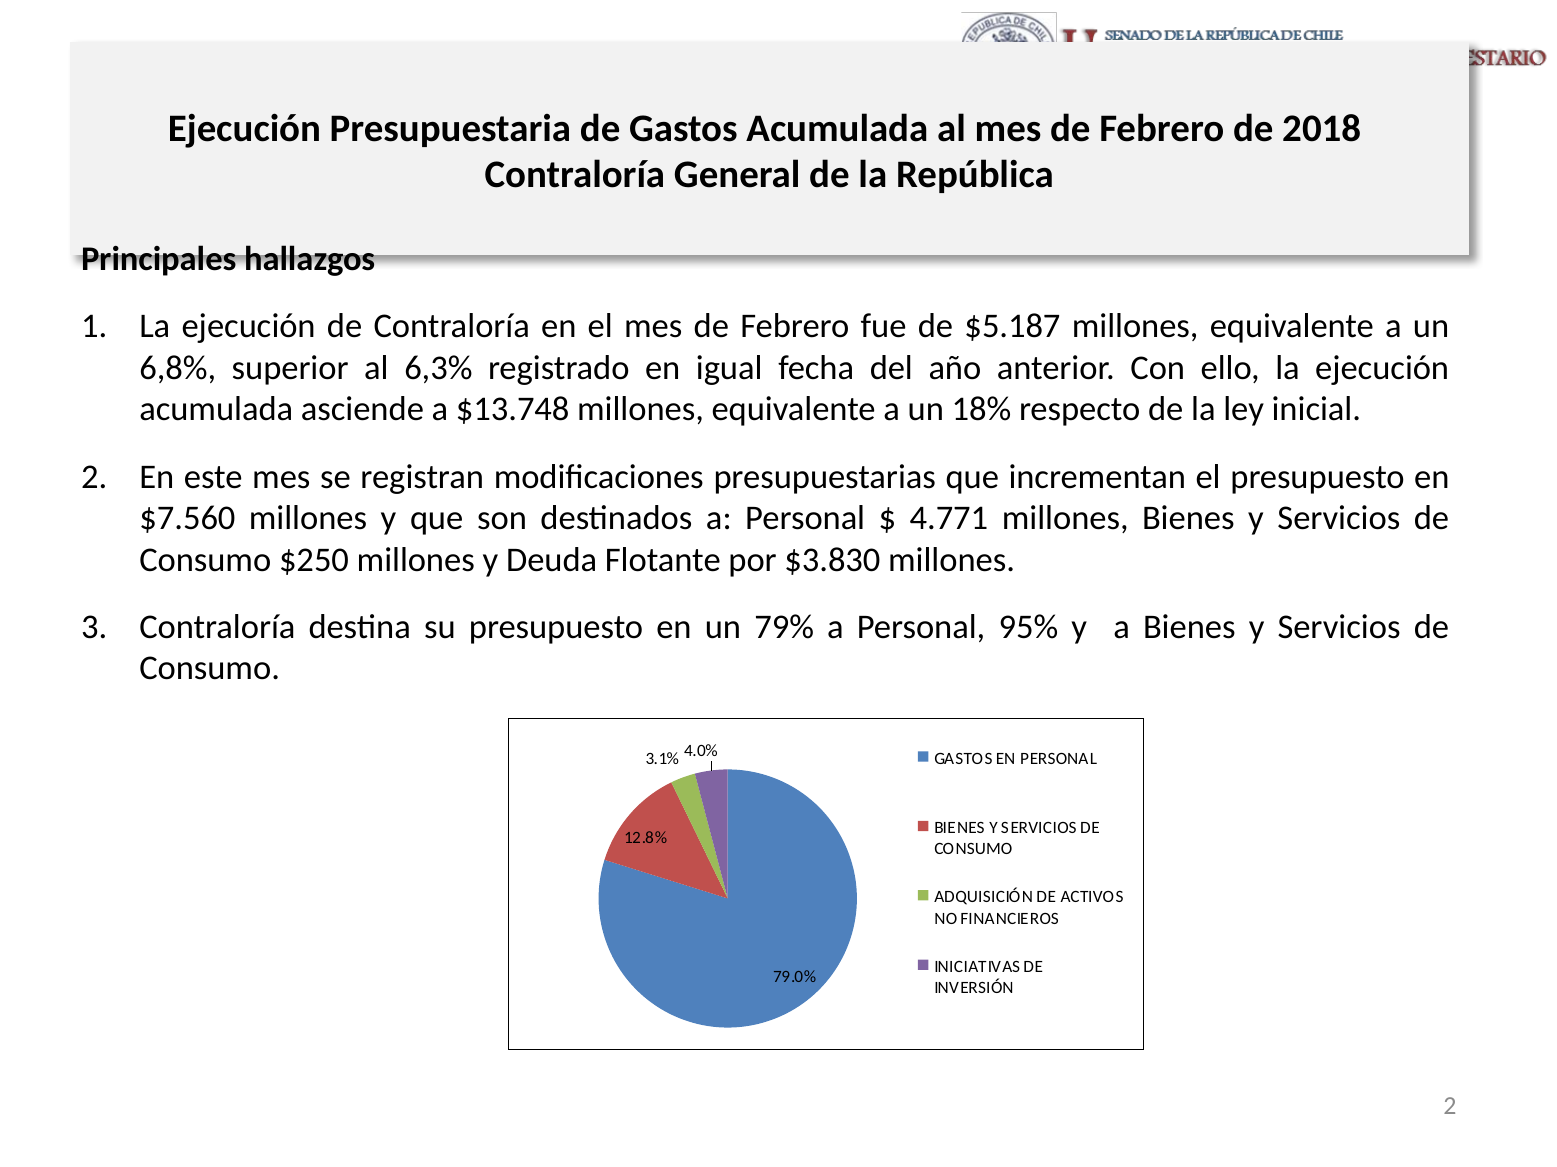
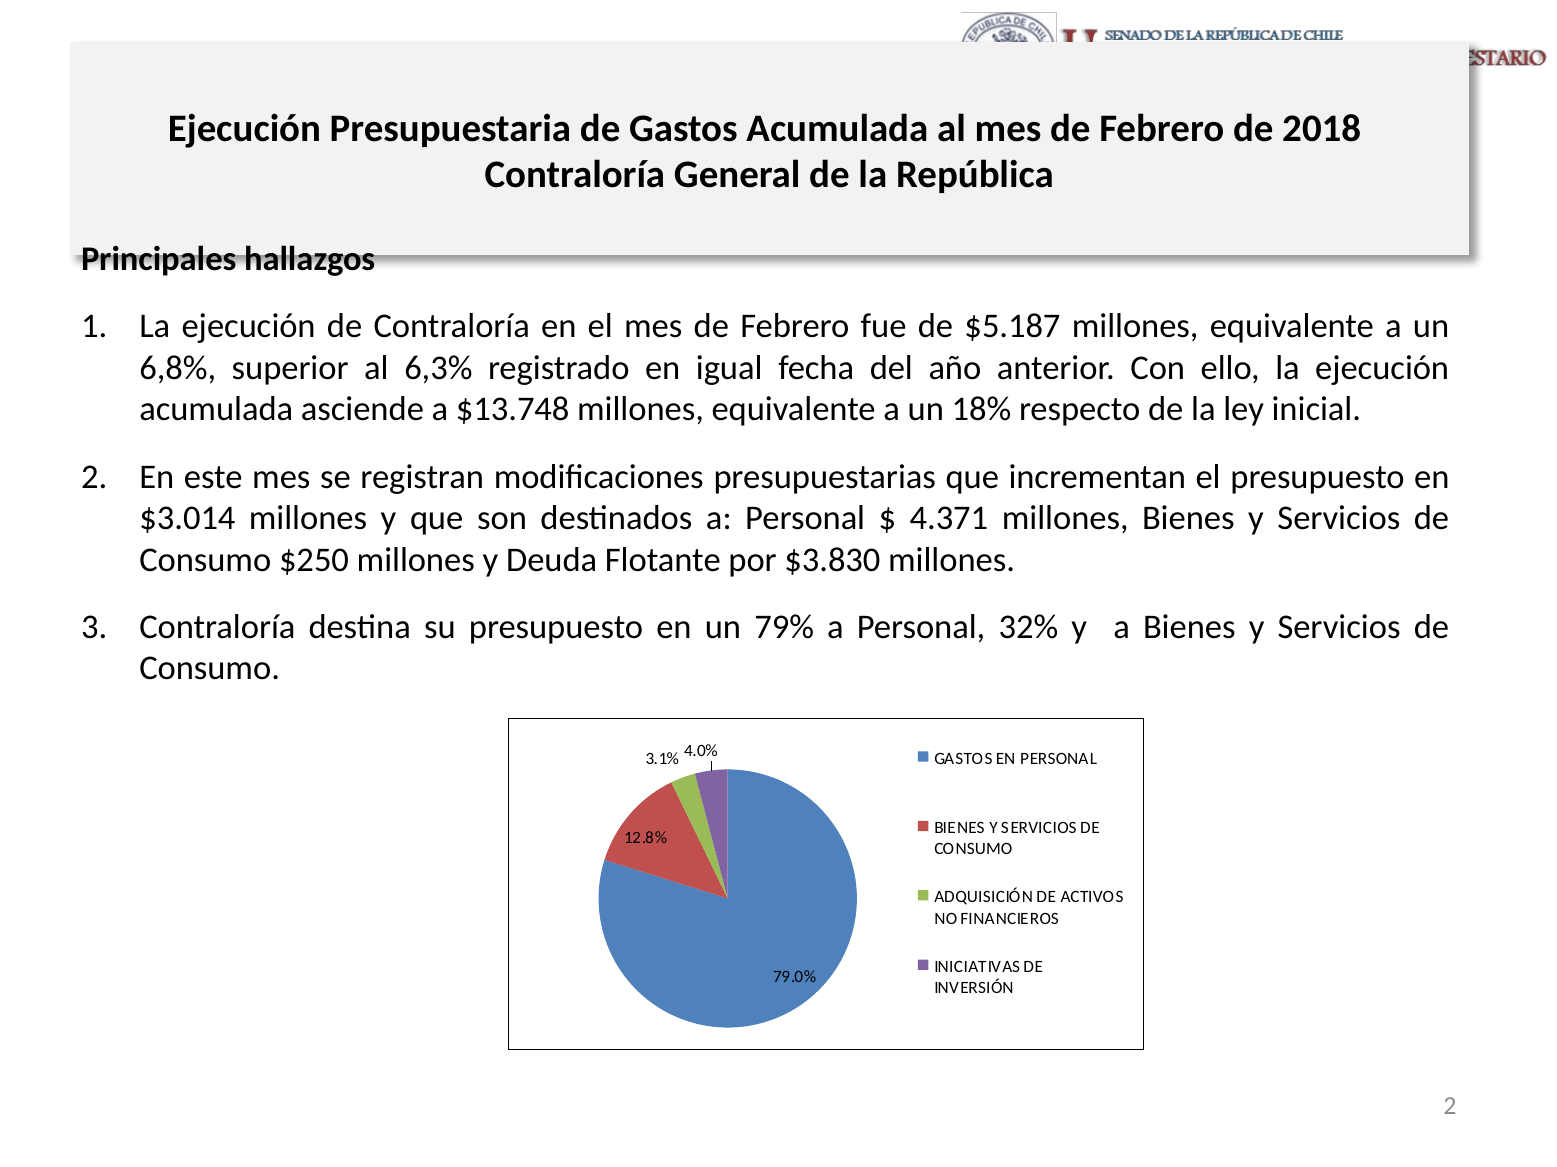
$7.560: $7.560 -> $3.014 (187, 519)
4.771: 4.771 -> 4.371 (949, 519)
95%: 95% -> 32% (1028, 628)
